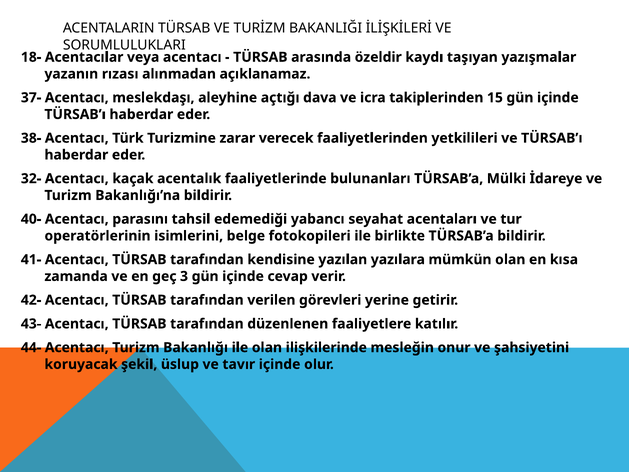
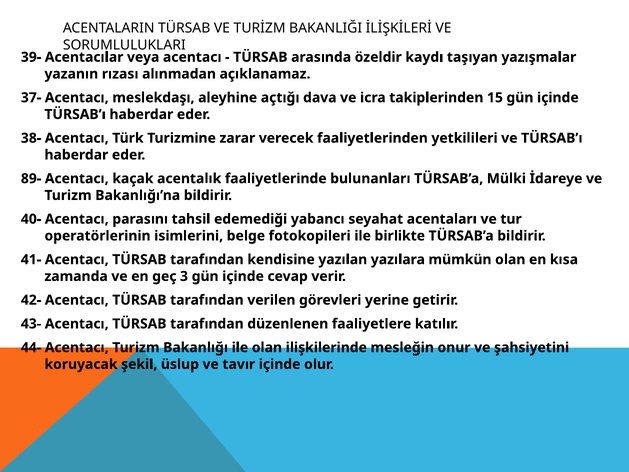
18-: 18- -> 39- (31, 57)
32-: 32- -> 89- (31, 179)
